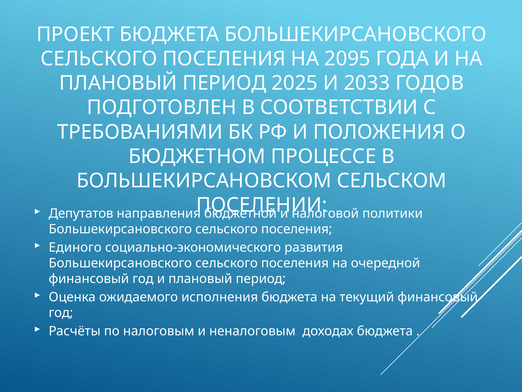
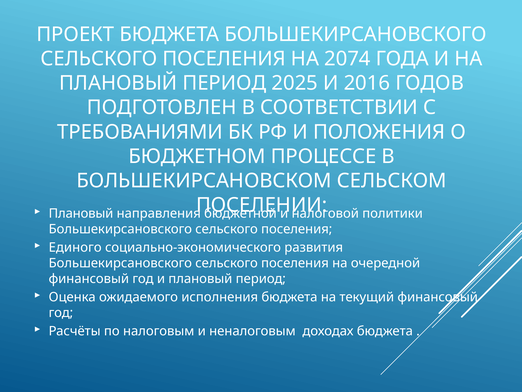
2095: 2095 -> 2074 (347, 59)
2033: 2033 -> 2016 (367, 83)
Депутатов: Депутатов -> Плановый (81, 213)
